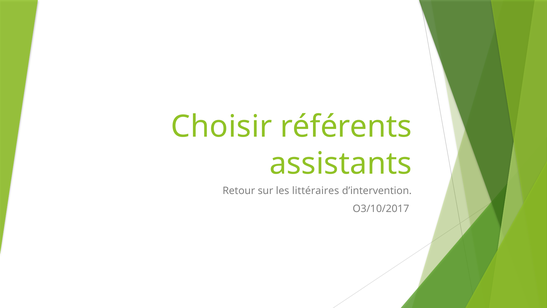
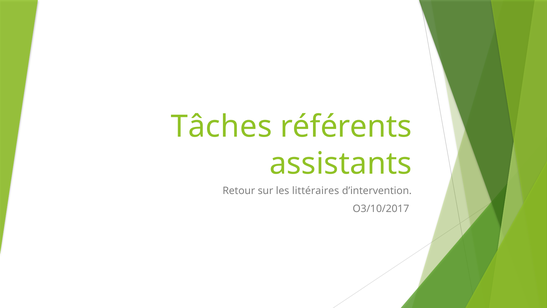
Choisir: Choisir -> Tâches (221, 126)
